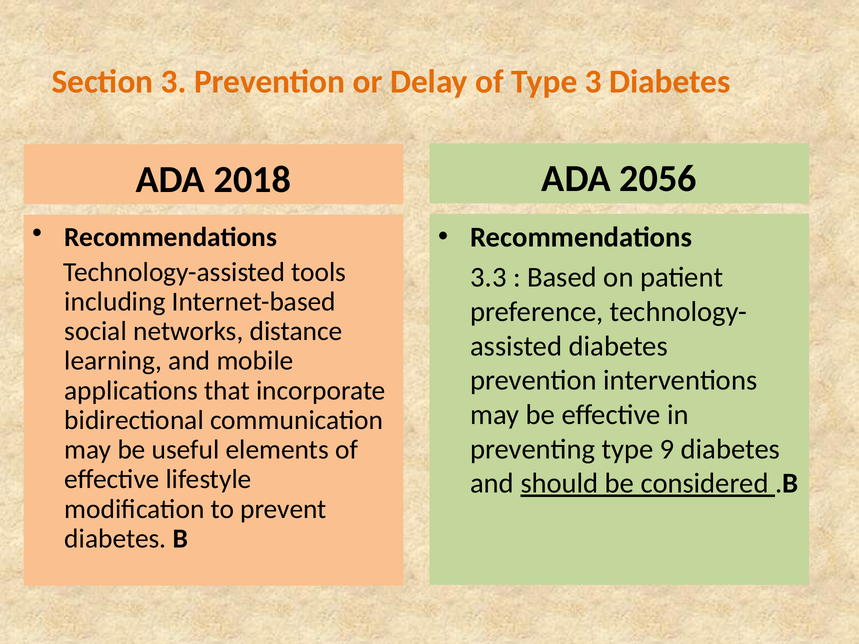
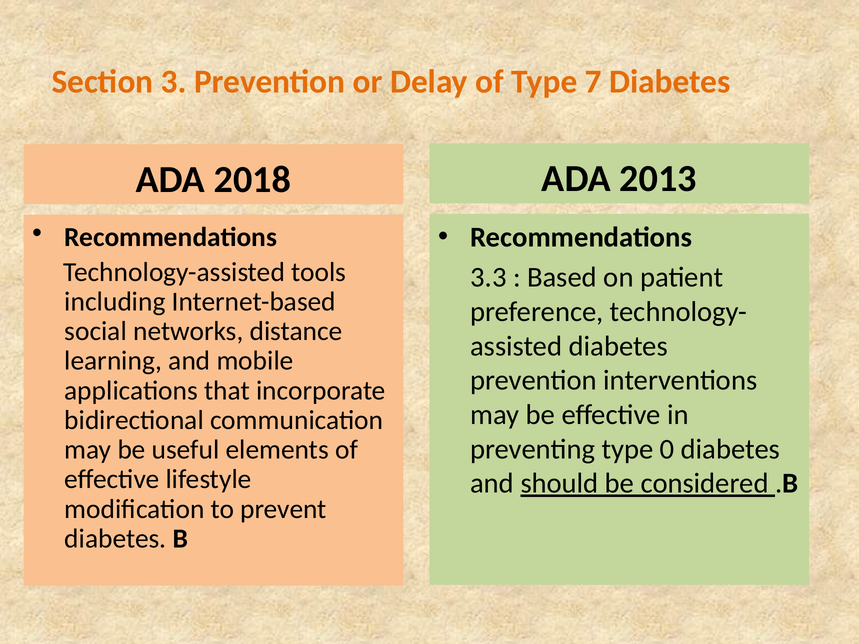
Type 3: 3 -> 7 (593, 82)
2056: 2056 -> 2013 (658, 179)
9: 9 -> 0 (667, 449)
